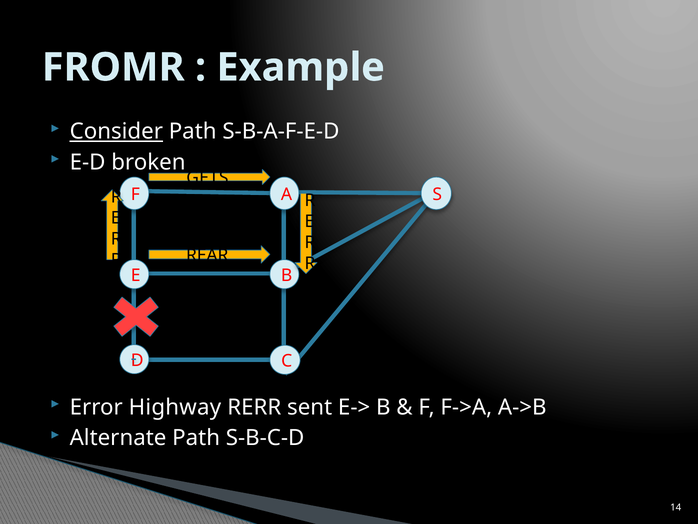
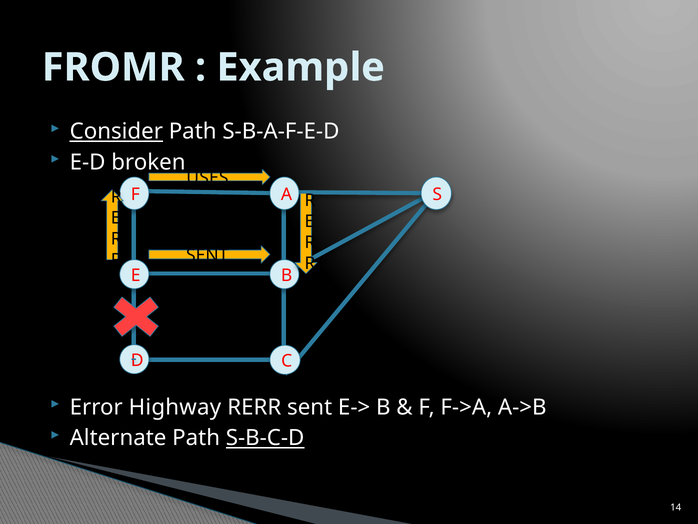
GETS: GETS -> USES (207, 178)
REAR: REAR -> SENT (207, 255)
S-B-C-D underline: none -> present (265, 438)
